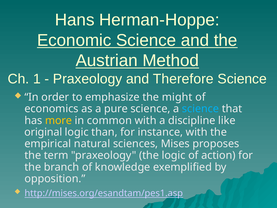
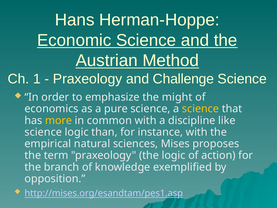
Therefore: Therefore -> Challenge (183, 79)
science colour: light blue -> yellow (201, 109)
original: original -> science (43, 132)
